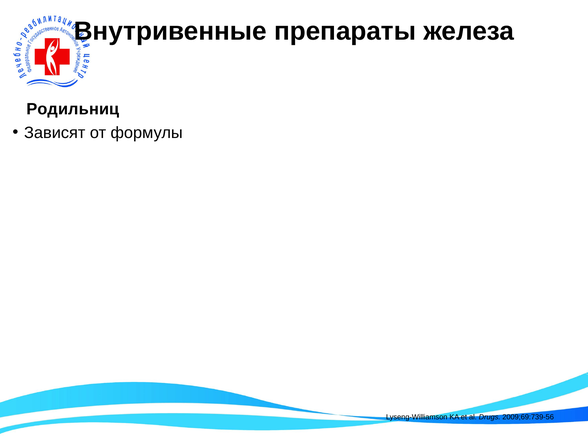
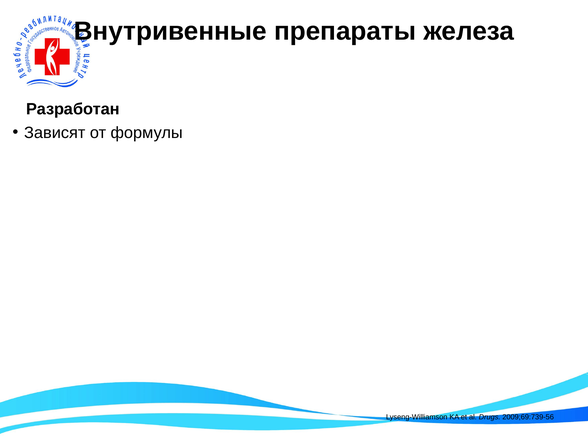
Родильниц: Родильниц -> Разработан (73, 109)
